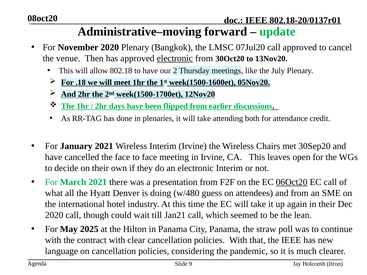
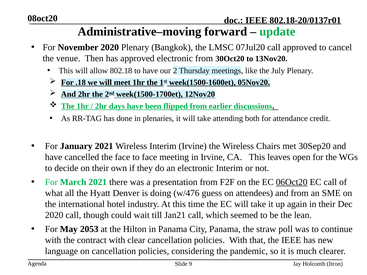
electronic underline: present -> none (175, 58)
w/480: w/480 -> w/476 (186, 193)
2025: 2025 -> 2053 (89, 229)
